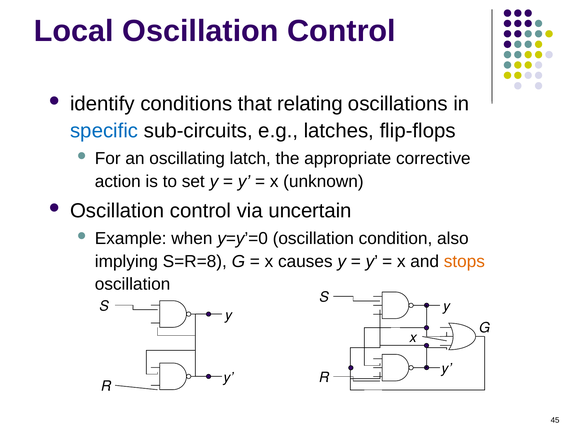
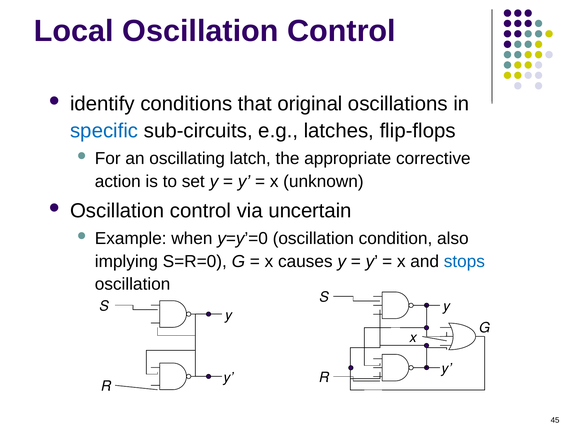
relating: relating -> original (310, 104)
S=R=8: S=R=8 -> S=R=0 (195, 261)
stops colour: orange -> blue (464, 261)
